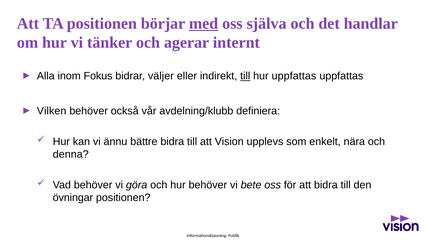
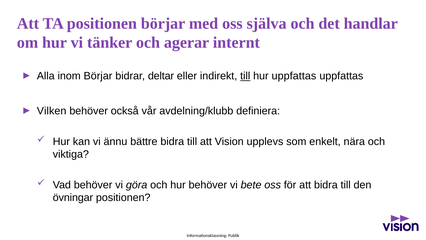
med underline: present -> none (204, 23)
inom Fokus: Fokus -> Börjar (98, 76)
väljer: väljer -> deltar (161, 76)
denna: denna -> viktiga (71, 154)
